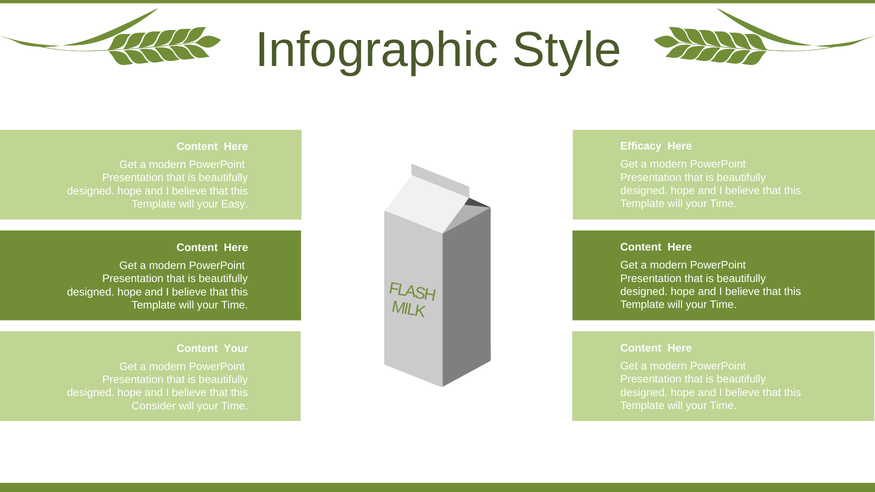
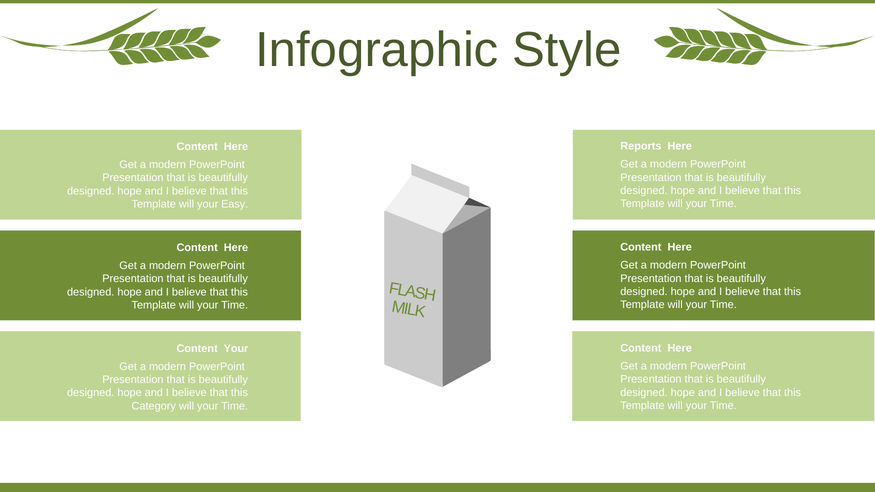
Efficacy: Efficacy -> Reports (641, 146)
Consider: Consider -> Category (154, 406)
